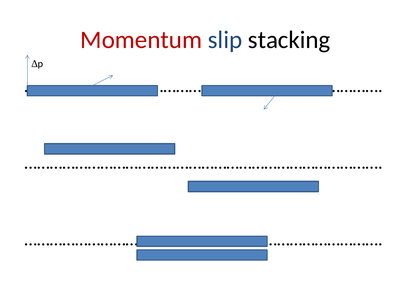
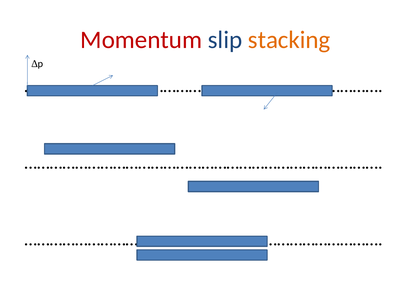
stacking colour: black -> orange (289, 40)
